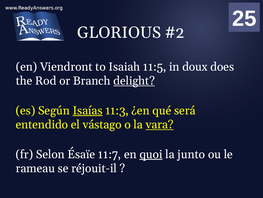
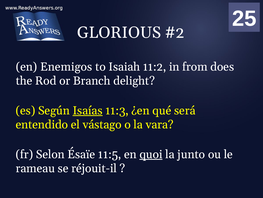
Viendront: Viendront -> Enemigos (66, 67)
11:5: 11:5 -> 11:2 (155, 67)
doux: doux -> from (195, 67)
delight underline: present -> none (134, 81)
vara underline: present -> none (160, 124)
11:7: 11:7 -> 11:5 (110, 154)
